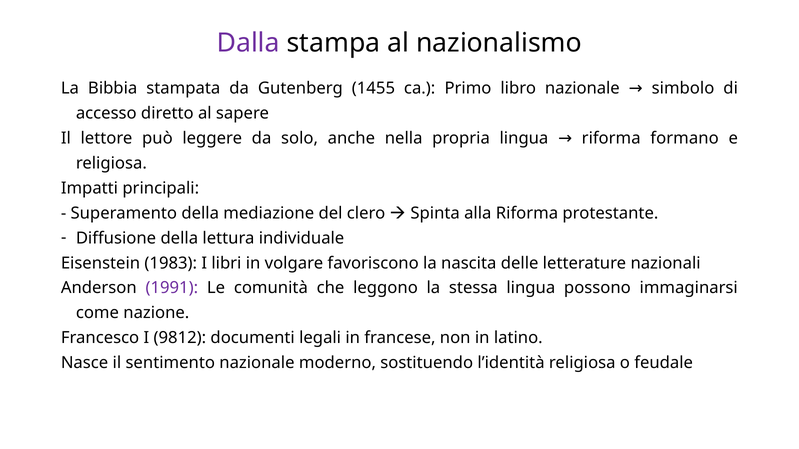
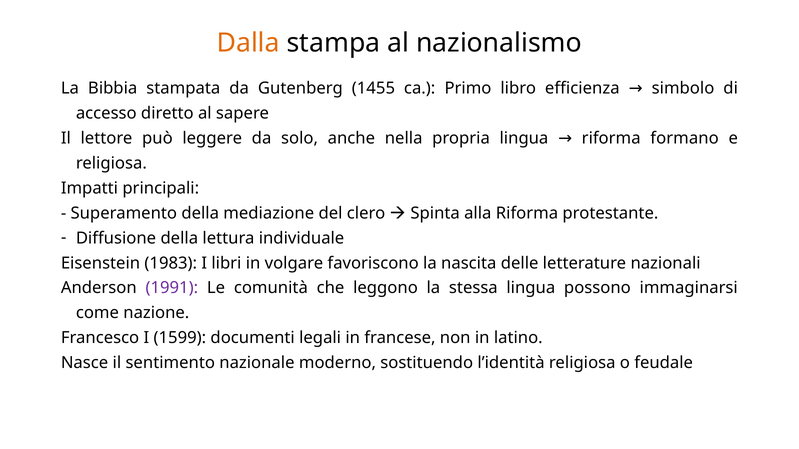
Dalla colour: purple -> orange (248, 43)
libro nazionale: nazionale -> efficienza (582, 89)
9812: 9812 -> 1599 (180, 338)
